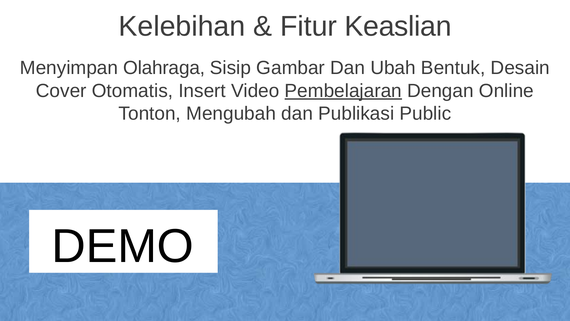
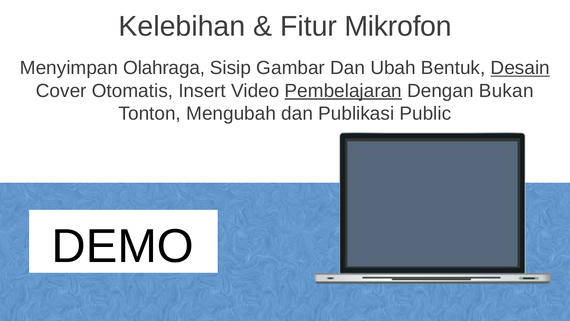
Keaslian: Keaslian -> Mikrofon (398, 27)
Desain underline: none -> present (520, 68)
Online: Online -> Bukan (506, 91)
